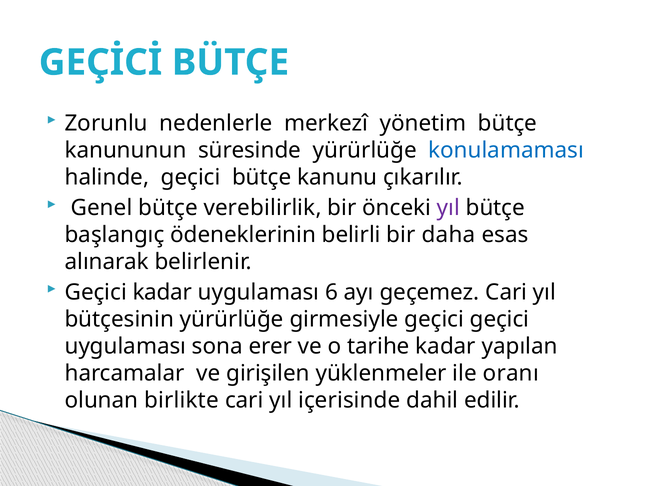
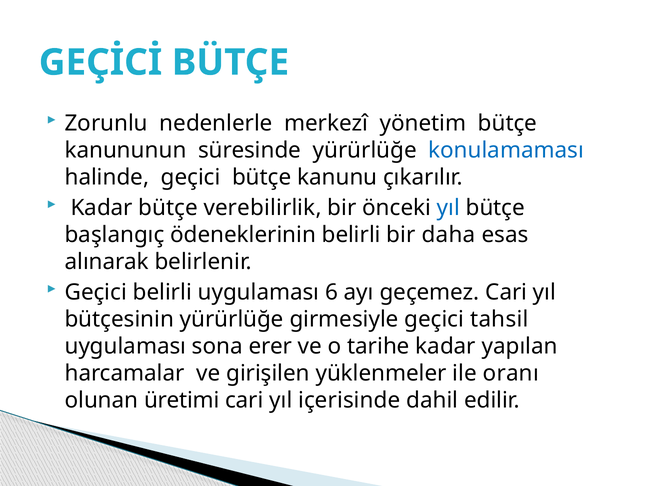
Genel: Genel -> Kadar (102, 208)
yıl colour: purple -> blue (448, 208)
Geçici kadar: kadar -> belirli (162, 292)
geçici geçici: geçici -> tahsil (499, 319)
birlikte: birlikte -> üretimi (182, 400)
